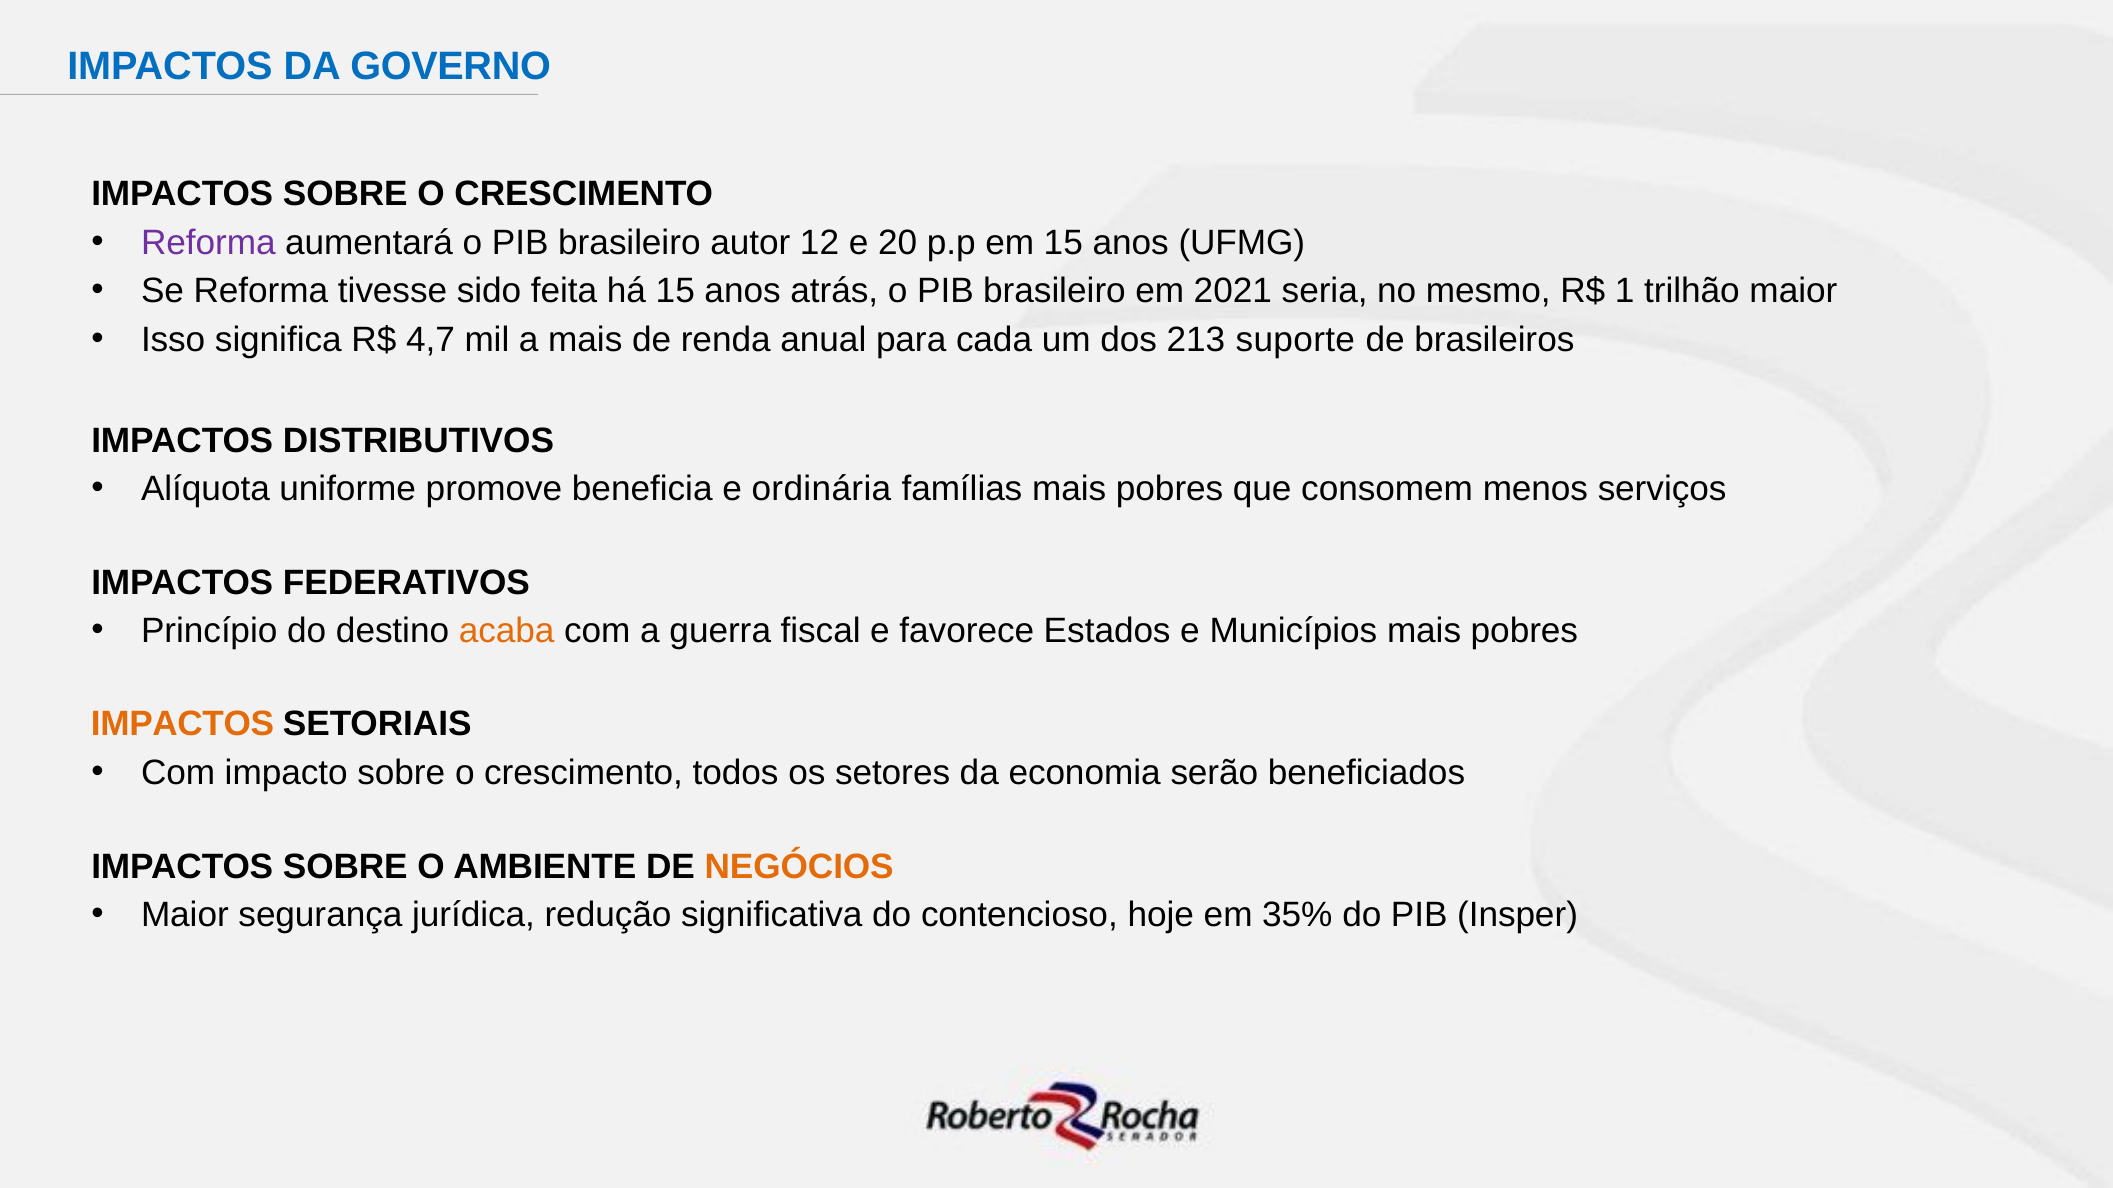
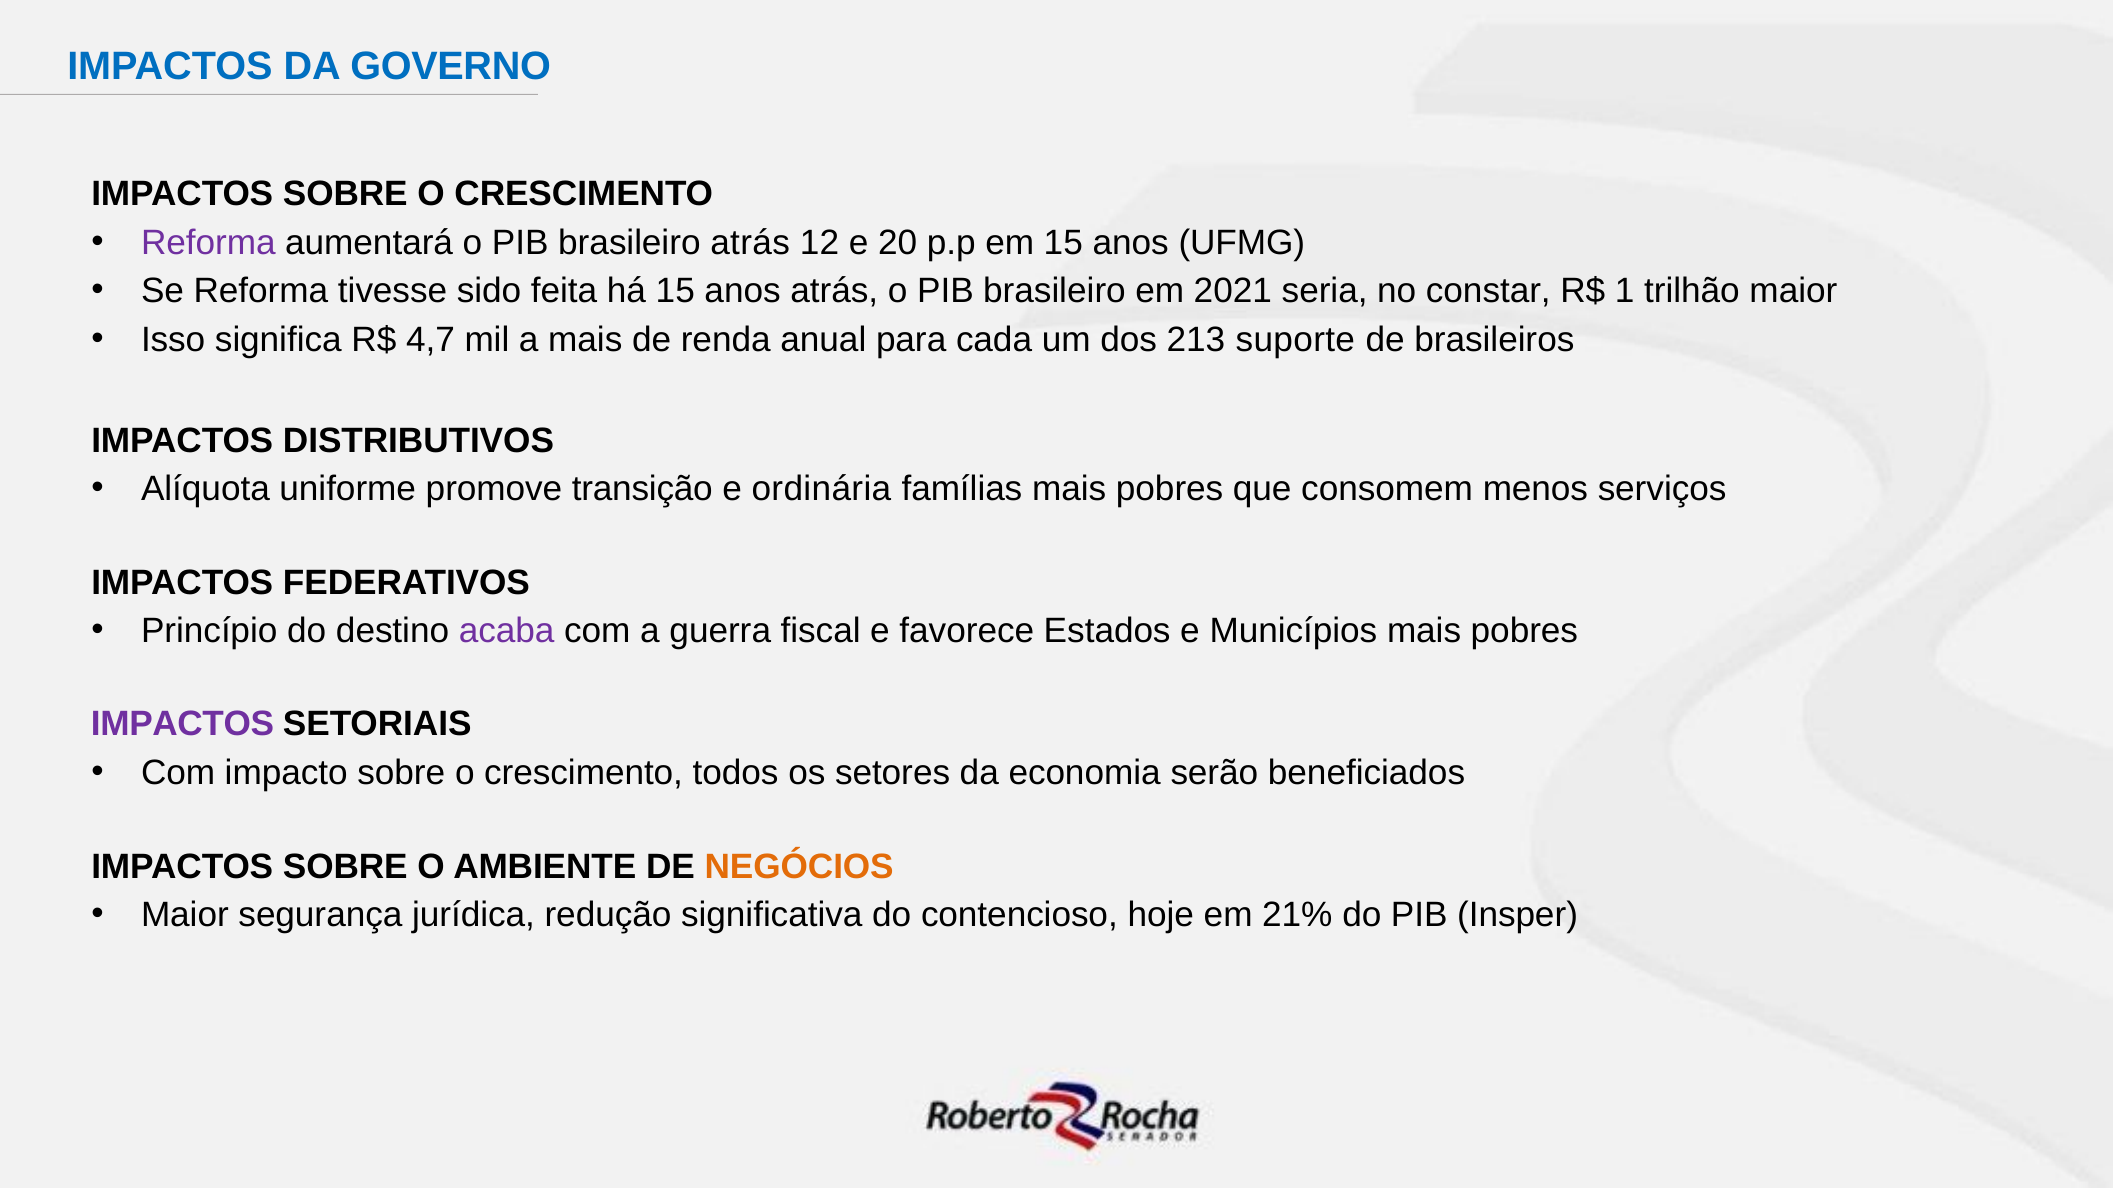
brasileiro autor: autor -> atrás (750, 243)
mesmo: mesmo -> constar (1488, 291)
beneficia: beneficia -> transição (642, 489)
acaba colour: orange -> purple (507, 631)
IMPACTOS colour: orange -> purple (182, 725)
35%: 35% -> 21% (1297, 915)
